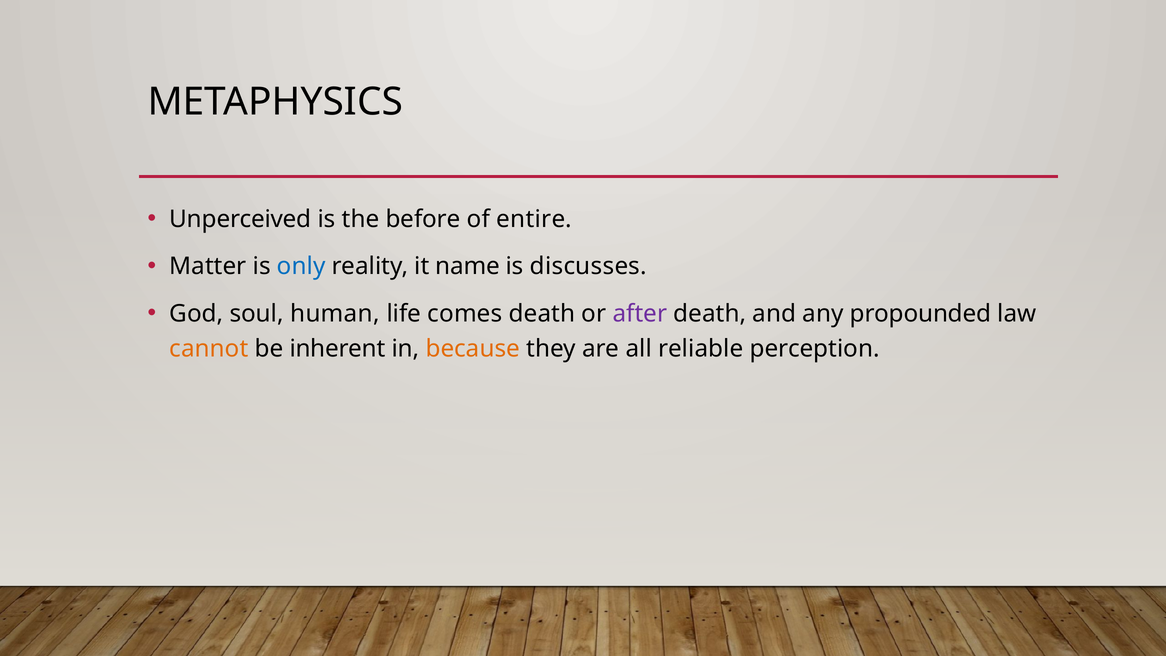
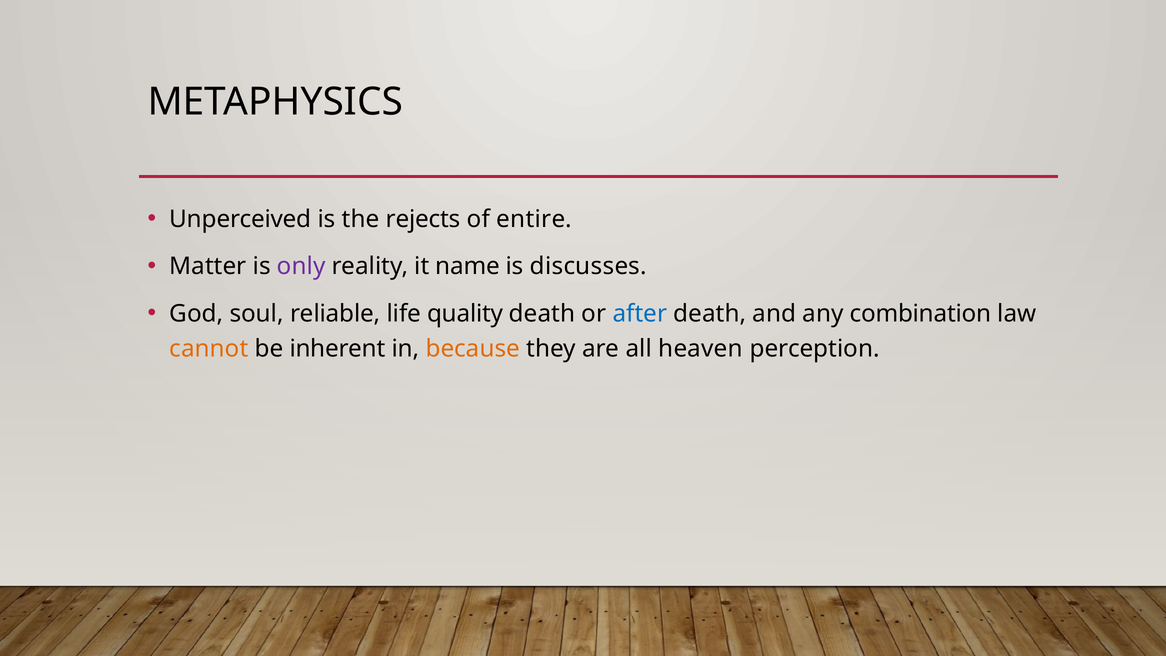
before: before -> rejects (423, 219)
only colour: blue -> purple (301, 266)
human: human -> reliable (335, 314)
comes: comes -> quality (465, 314)
after colour: purple -> blue (640, 314)
propounded: propounded -> combination (920, 314)
reliable: reliable -> heaven (701, 348)
